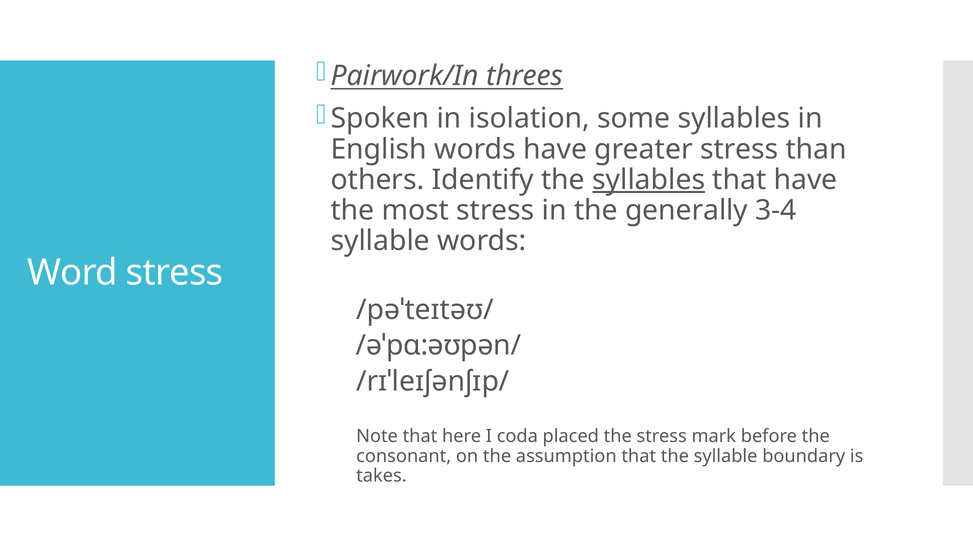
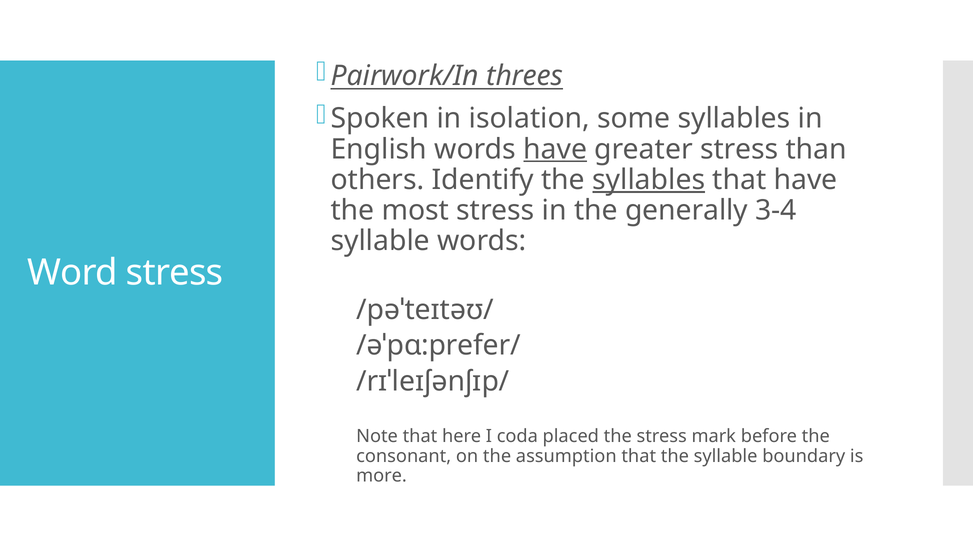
have underline: none -> present (555, 149)
/əˈpɑ:əʊpən/: /əˈpɑ:əʊpən/ -> /əˈpɑ:prefer/ (438, 346)
takes: takes -> more (382, 476)
